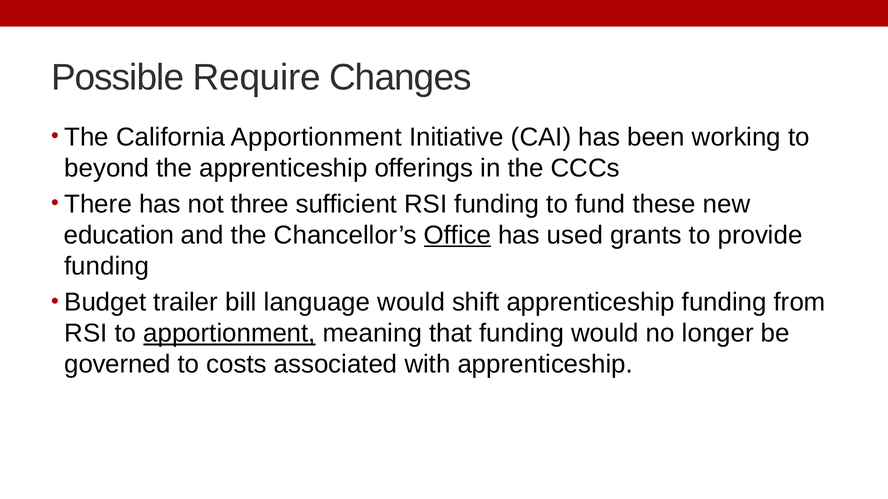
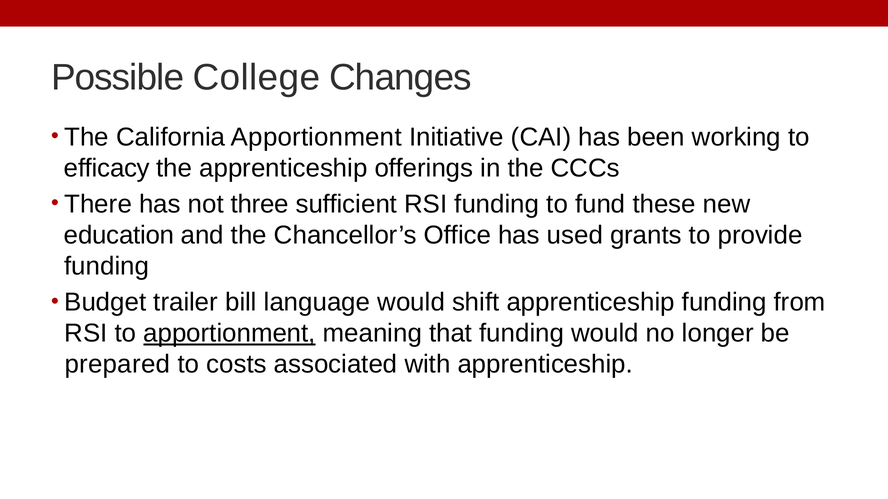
Require: Require -> College (257, 78)
beyond: beyond -> efficacy (107, 168)
Office underline: present -> none (457, 235)
governed: governed -> prepared (117, 365)
